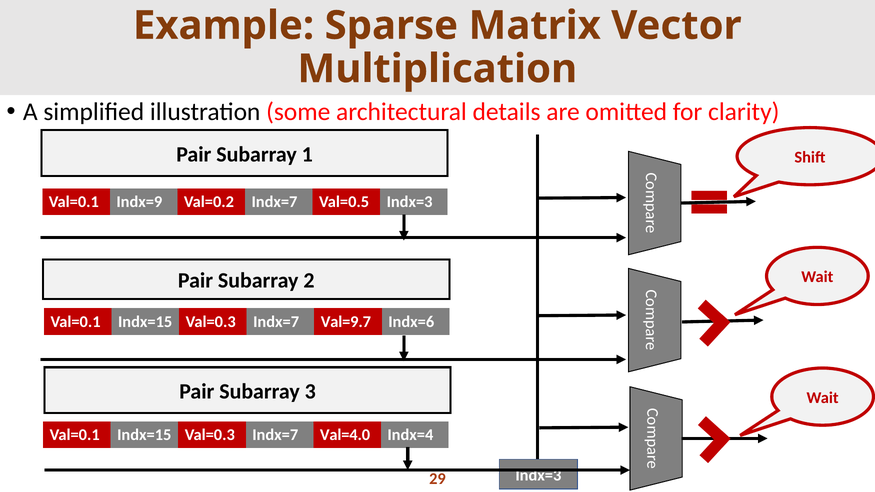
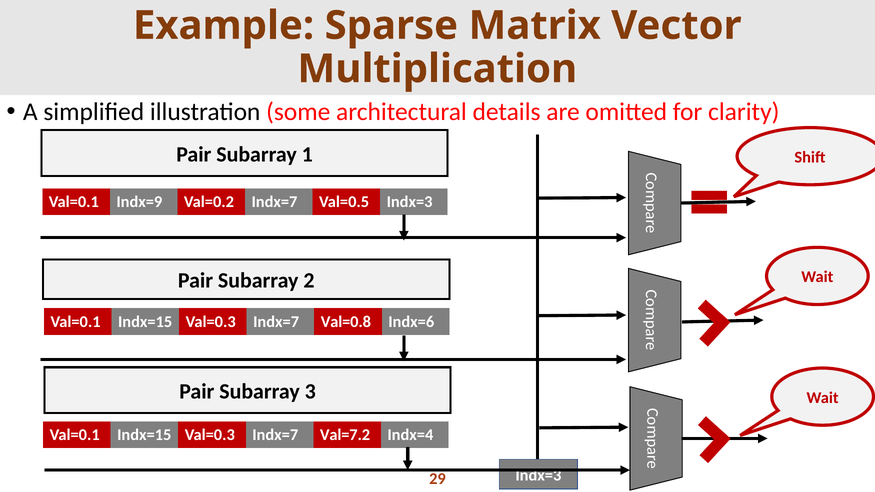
Val=9.7: Val=9.7 -> Val=0.8 (346, 322)
Val=4.0: Val=4.0 -> Val=7.2 (345, 435)
